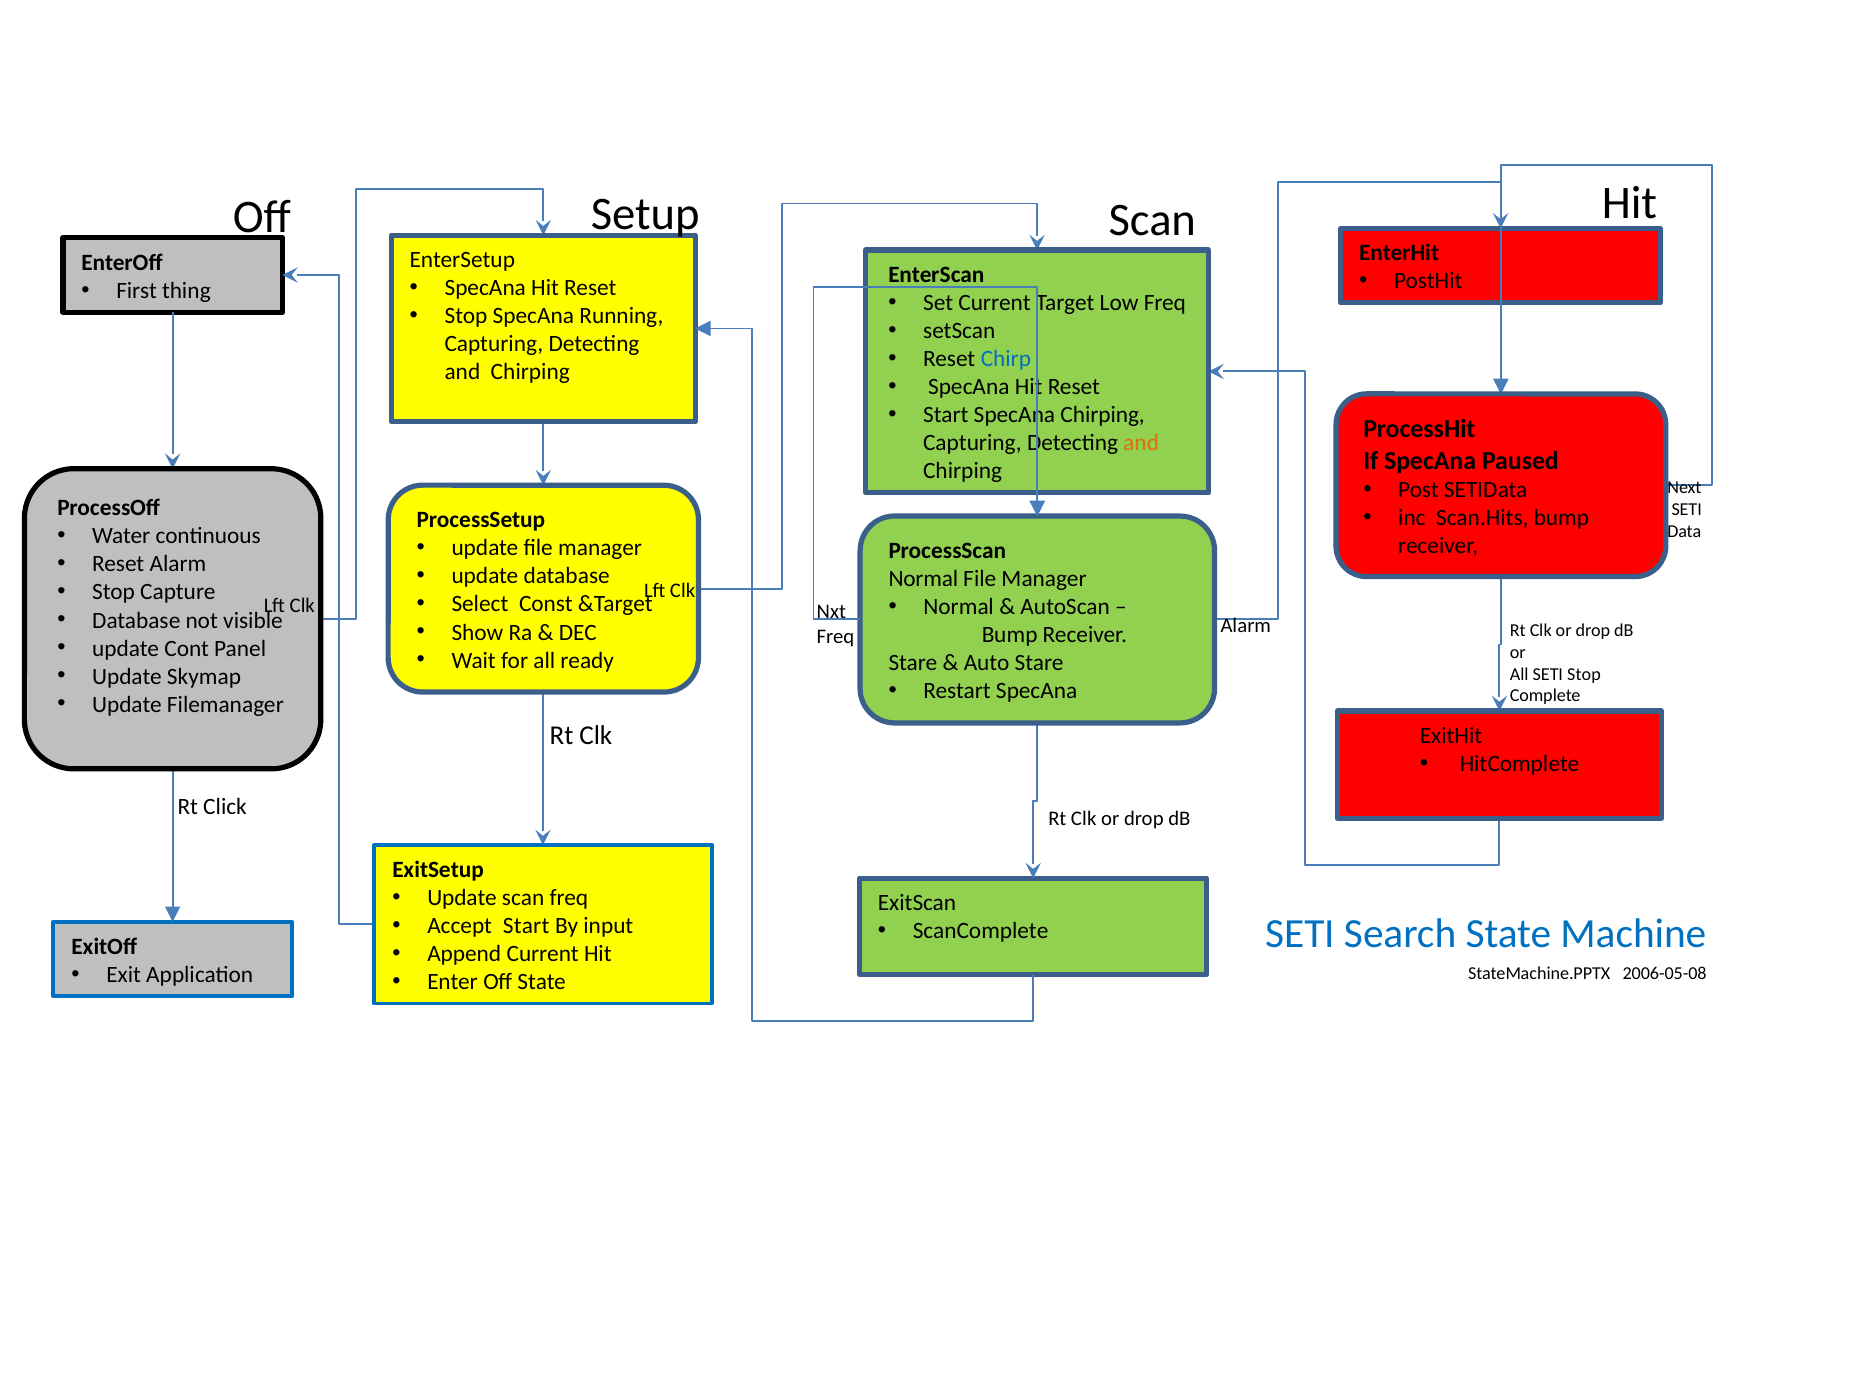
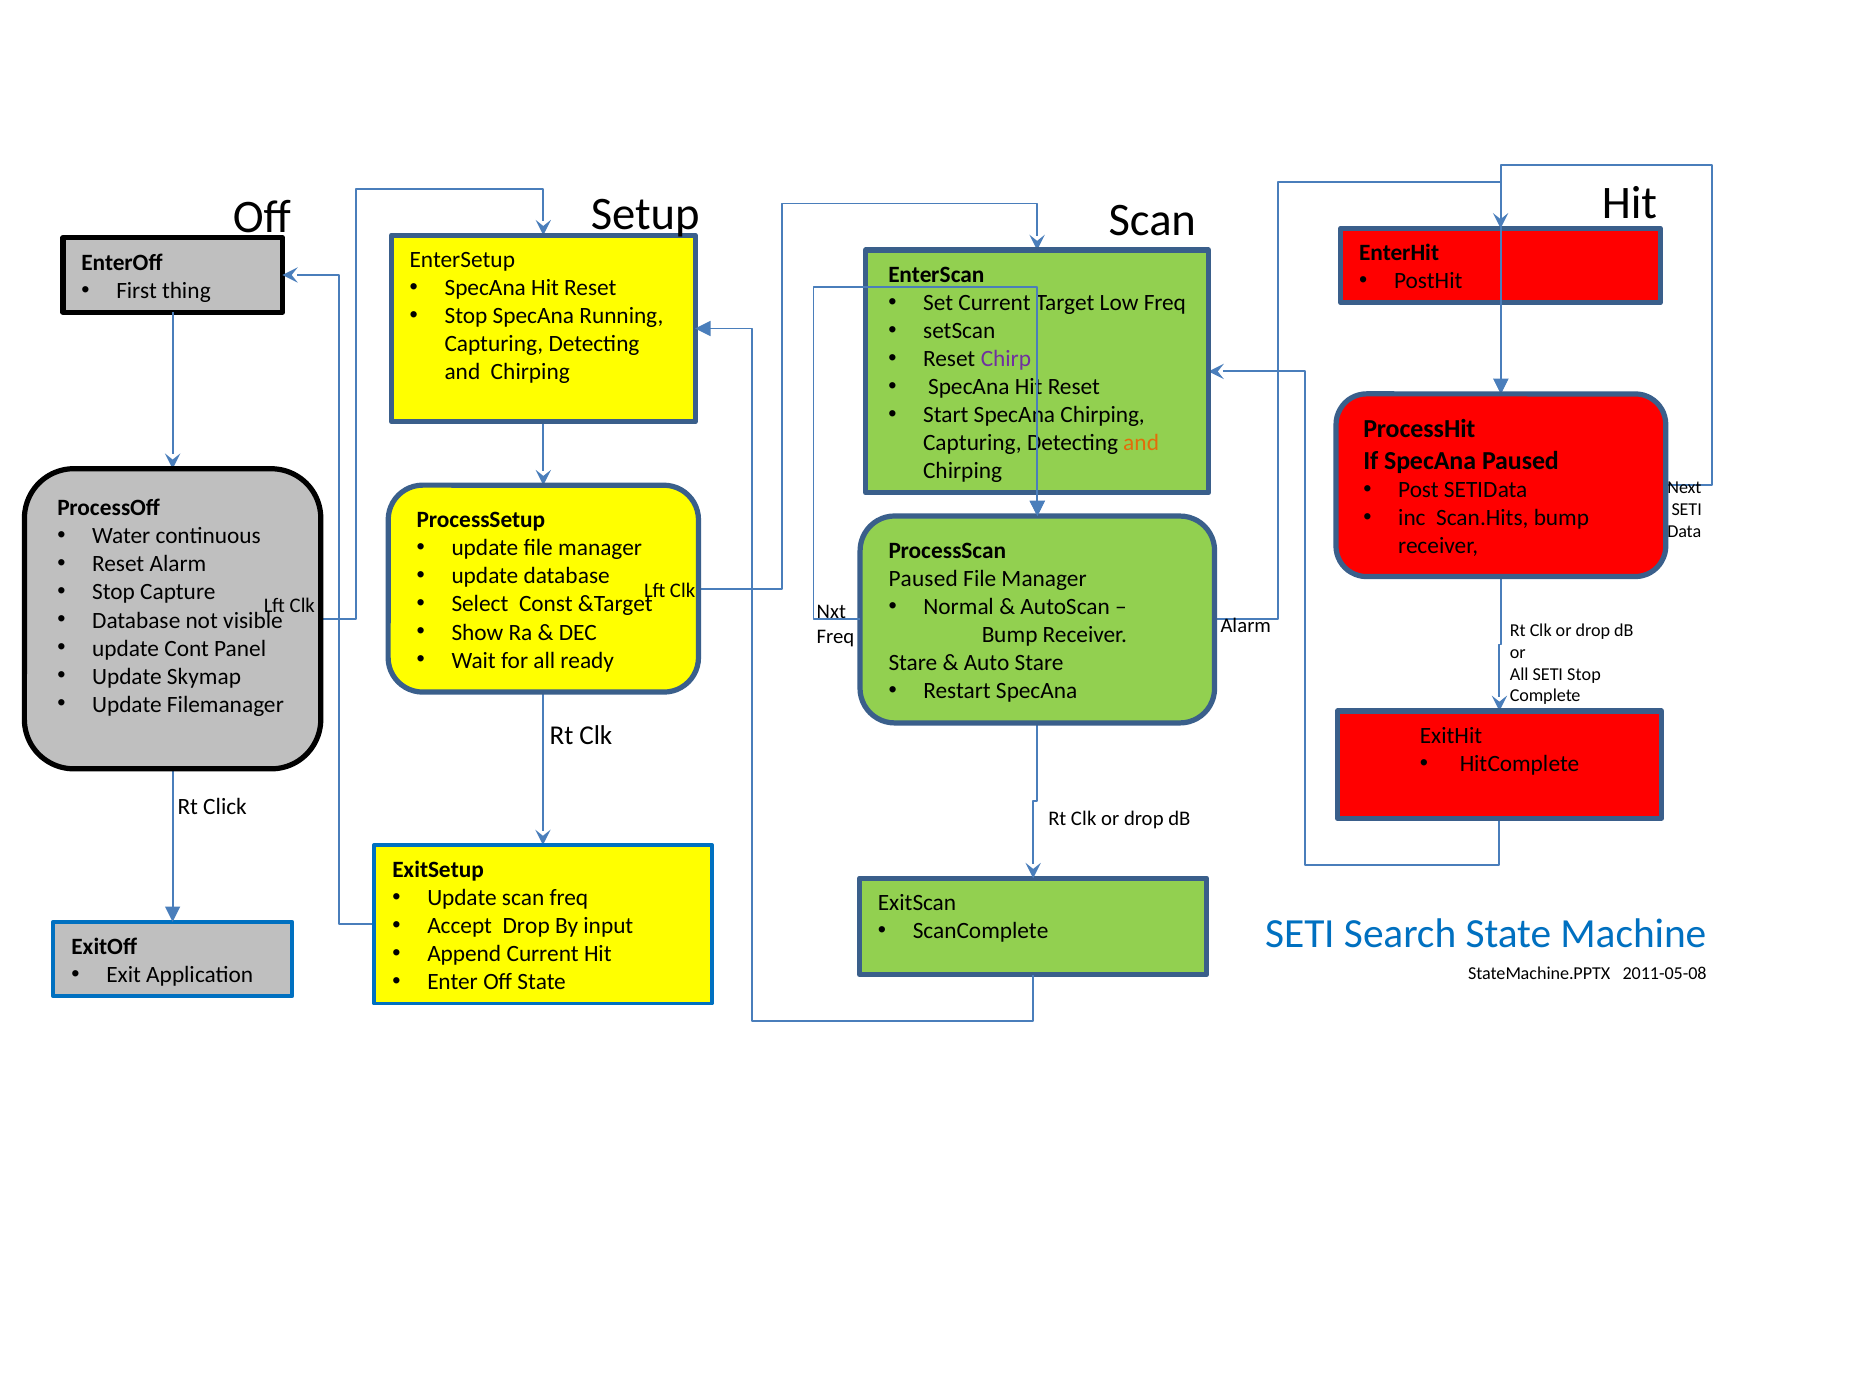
Chirp colour: blue -> purple (1006, 359)
Normal: Normal -> Paused (923, 579)
Accept Start: Start -> Drop (526, 926)
2006-05-08: 2006-05-08 -> 2011-05-08 (1665, 973)
